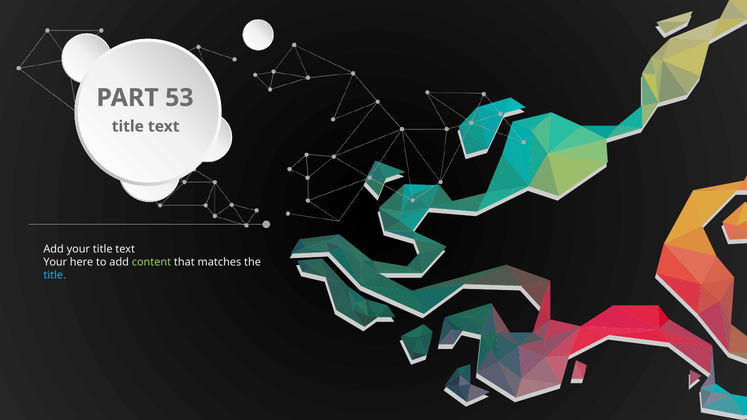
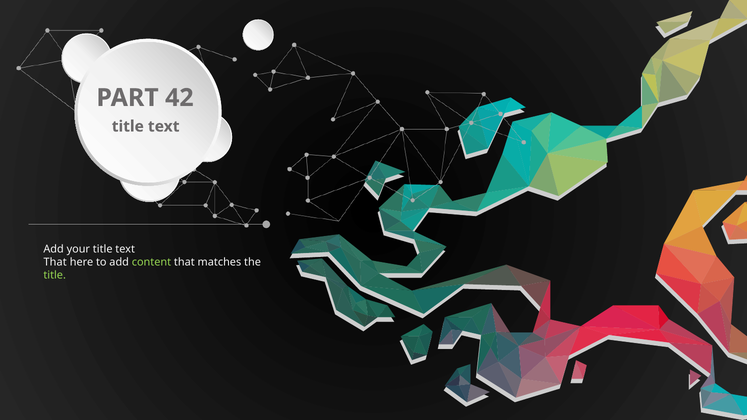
53: 53 -> 42 (179, 98)
Your: Your -> That (55, 262)
title colour: light blue -> light green (55, 275)
